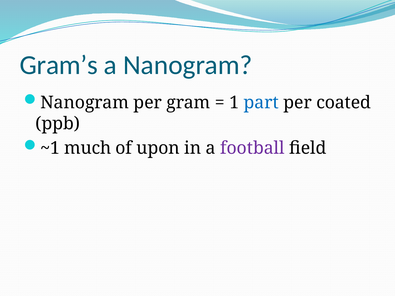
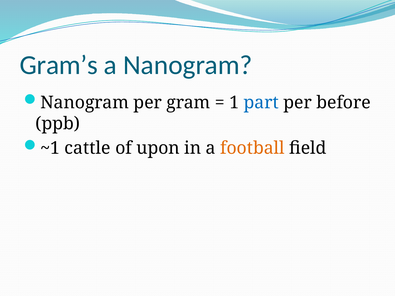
coated: coated -> before (344, 103)
much: much -> cattle (88, 148)
football colour: purple -> orange (252, 148)
